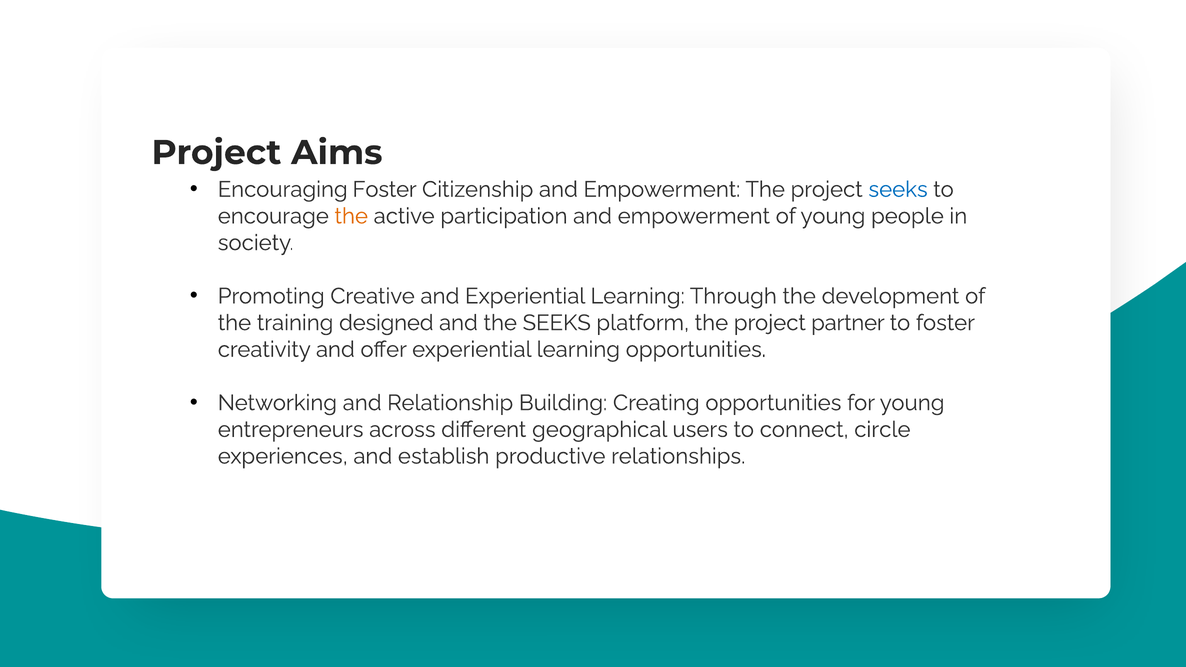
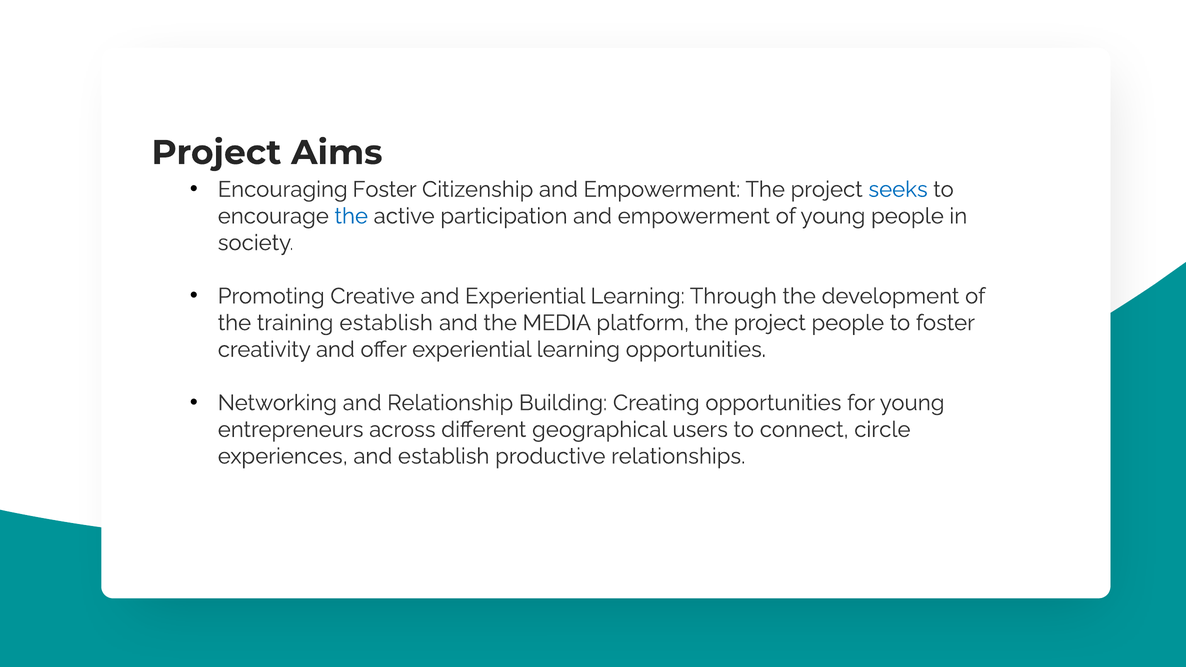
the colour: orange -> blue (351, 216)
training designed: designed -> establish (386, 323)
the SEEKS: SEEKS -> MEDIA (557, 323)
project partner: partner -> people (848, 323)
